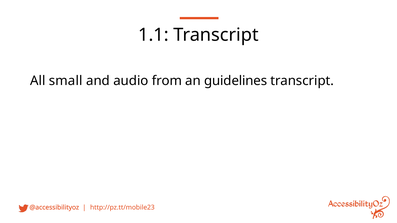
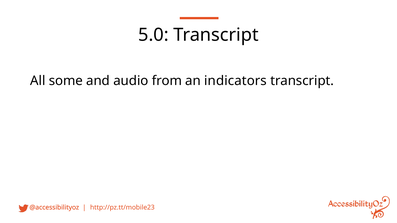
1.1: 1.1 -> 5.0 (153, 35)
small: small -> some (66, 81)
guidelines: guidelines -> indicators (236, 81)
